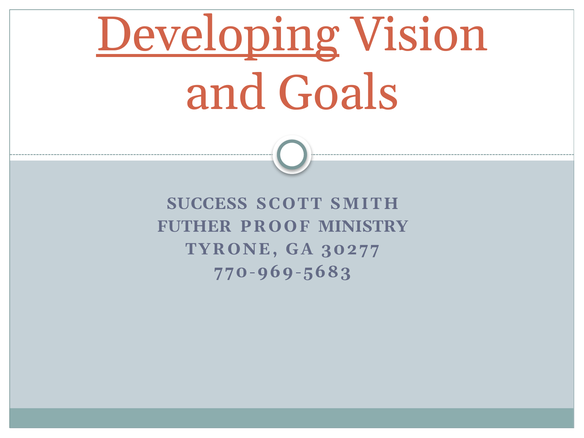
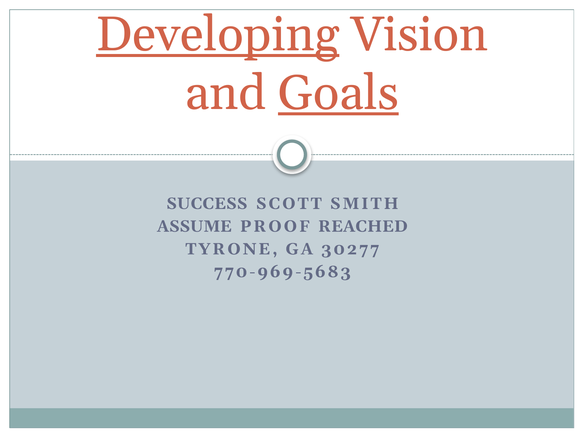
Goals underline: none -> present (338, 93)
FUTHER: FUTHER -> ASSUME (194, 226)
MINISTRY: MINISTRY -> REACHED (363, 226)
